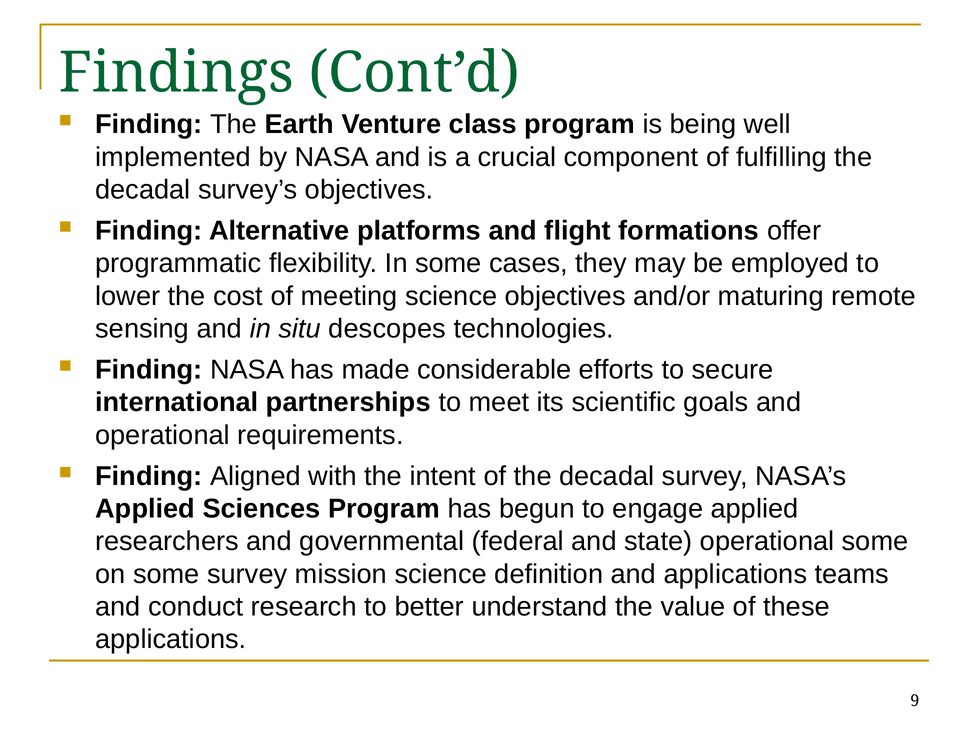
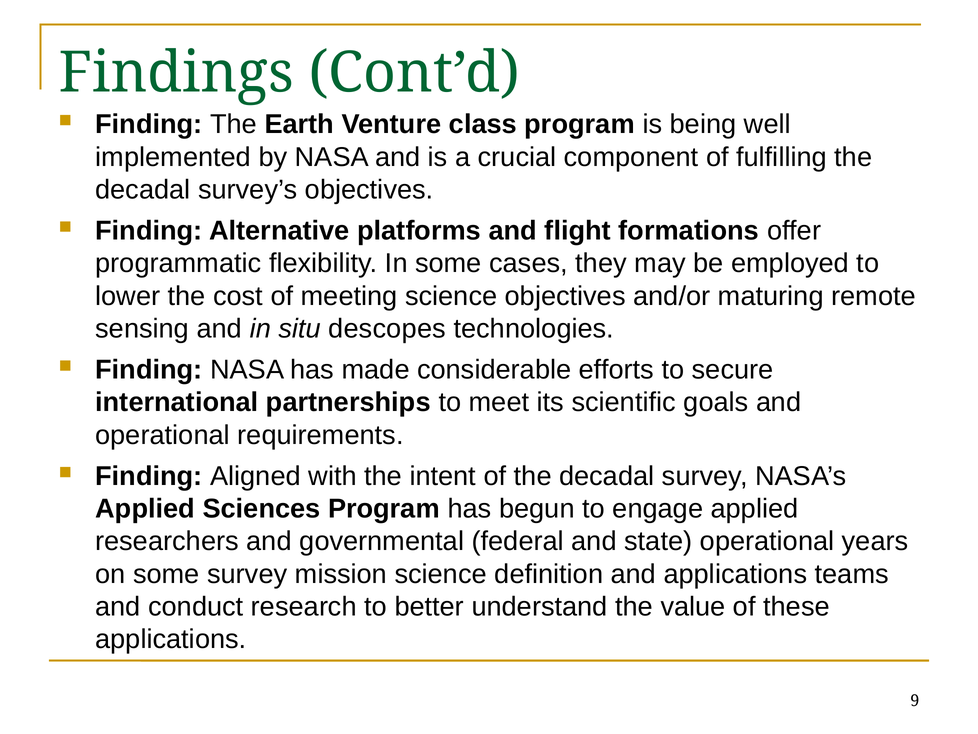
operational some: some -> years (875, 541)
